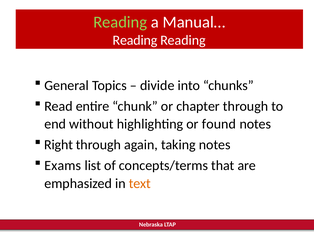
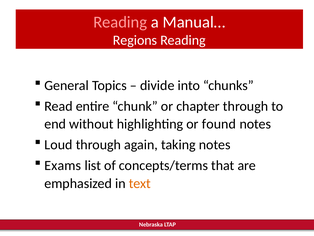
Reading colour: light green -> pink (120, 22)
Reading: Reading -> Regions (135, 40)
Right: Right -> Loud (58, 145)
